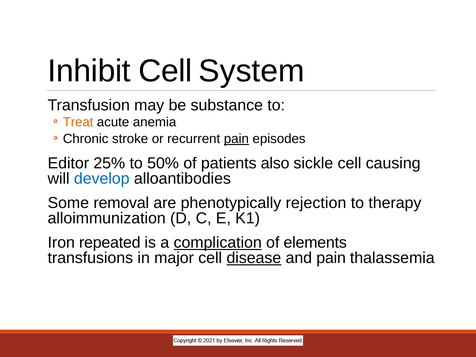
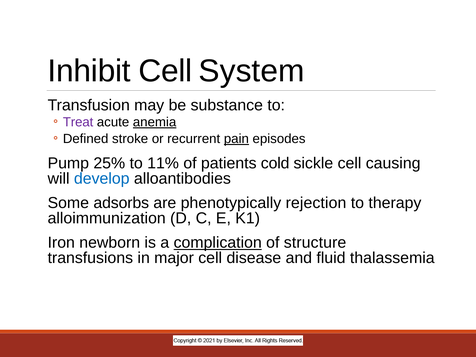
Treat colour: orange -> purple (78, 122)
anemia underline: none -> present (155, 122)
Chronic: Chronic -> Defined (86, 139)
Editor: Editor -> Pump (68, 163)
50%: 50% -> 11% (163, 163)
also: also -> cold (275, 163)
removal: removal -> adsorbs (121, 203)
repeated: repeated -> newborn (110, 243)
elements: elements -> structure (315, 243)
disease underline: present -> none (254, 258)
and pain: pain -> fluid (331, 258)
